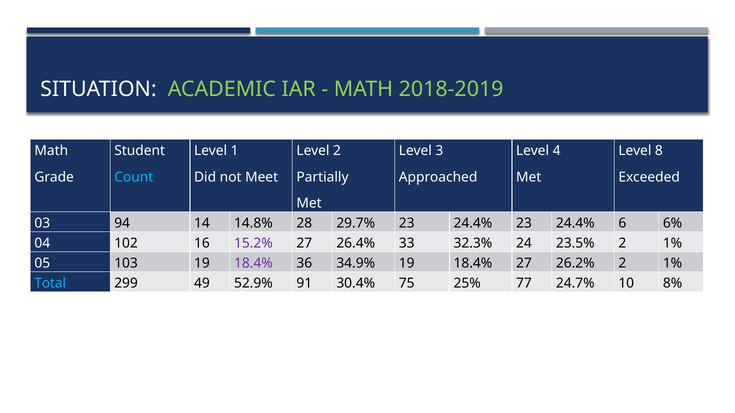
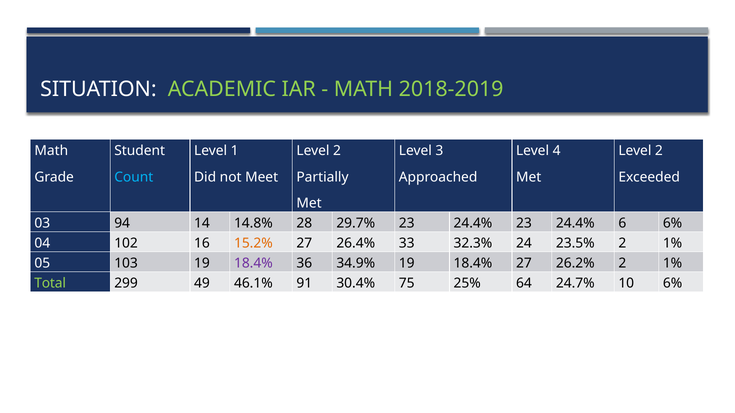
8: 8 -> 2 (659, 151)
15.2% colour: purple -> orange (253, 243)
Total colour: light blue -> light green (50, 284)
52.9%: 52.9% -> 46.1% (253, 284)
77: 77 -> 64 (524, 284)
10 8%: 8% -> 6% (673, 284)
